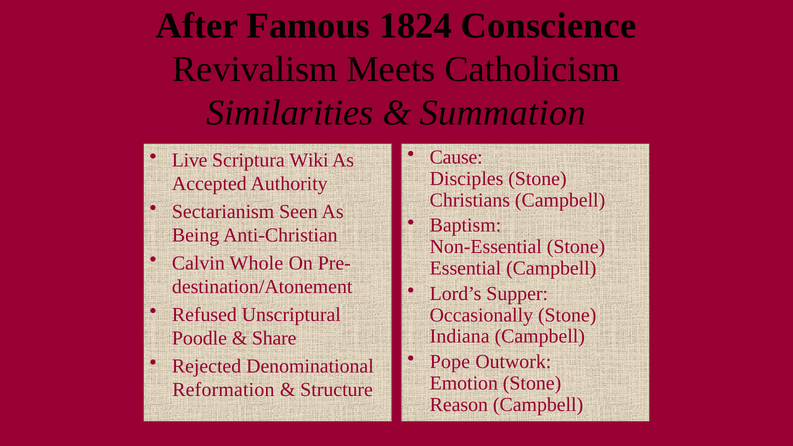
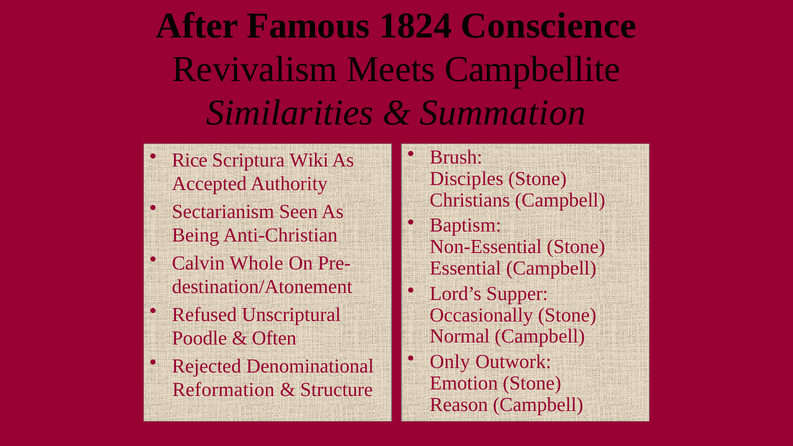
Catholicism: Catholicism -> Campbellite (532, 69)
Cause: Cause -> Brush (456, 157)
Live: Live -> Rice (190, 160)
Indiana: Indiana -> Normal (460, 336)
Share: Share -> Often (274, 338)
Pope: Pope -> Only (450, 362)
